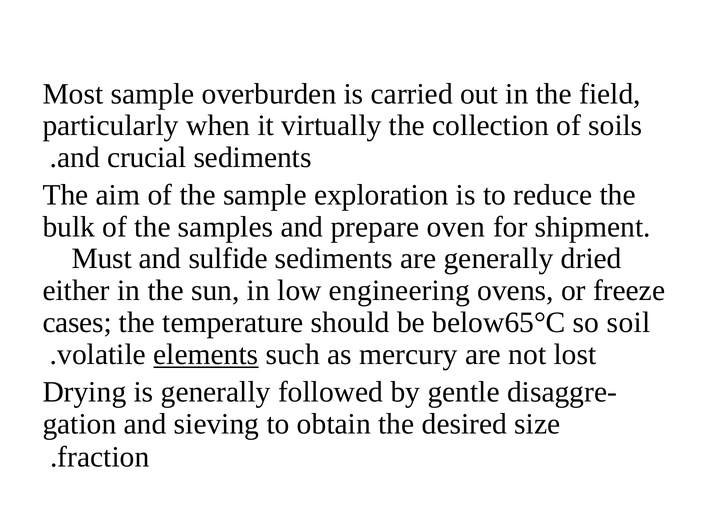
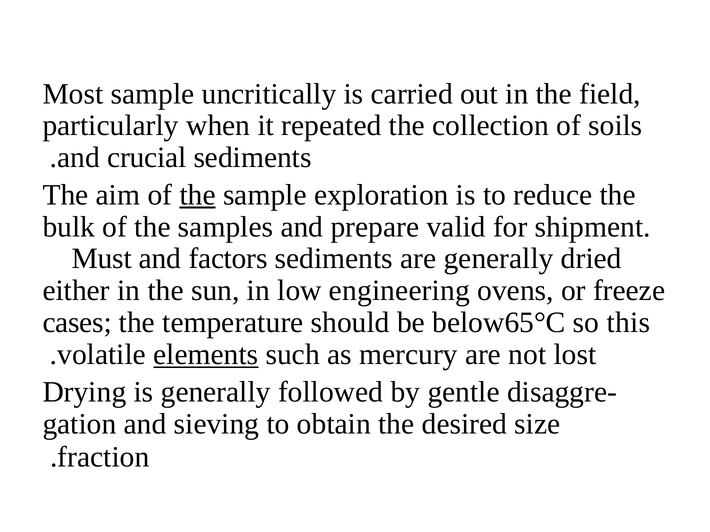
overburden: overburden -> uncritically (269, 94)
virtually: virtually -> repeated (331, 126)
the underline: none -> present (198, 195)
oven: oven -> valid (456, 227)
sulfide: sulfide -> factors (228, 259)
soil: soil -> this (629, 323)
